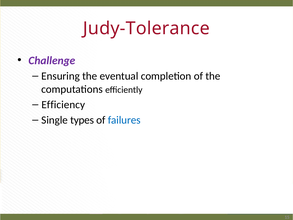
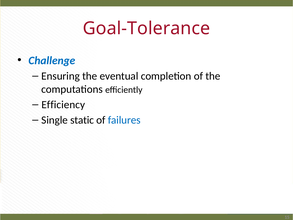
Judy-Tolerance: Judy-Tolerance -> Goal-Tolerance (146, 28)
Challenge colour: purple -> blue (52, 60)
types: types -> static (82, 120)
